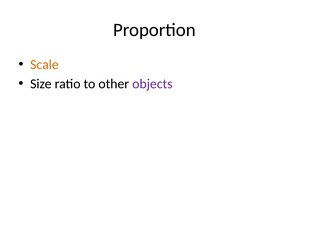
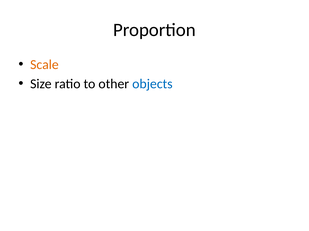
objects colour: purple -> blue (152, 84)
